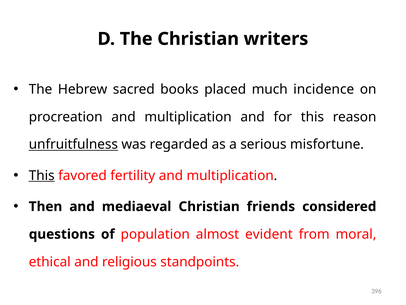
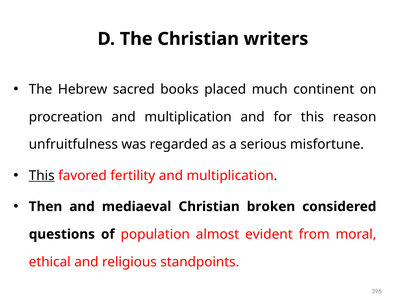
incidence: incidence -> continent (324, 89)
unfruitfulness underline: present -> none (73, 144)
friends: friends -> broken (271, 206)
